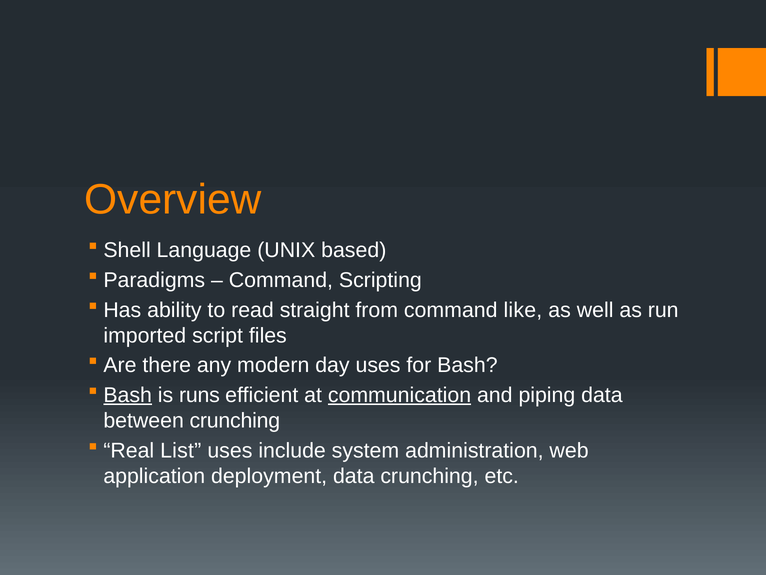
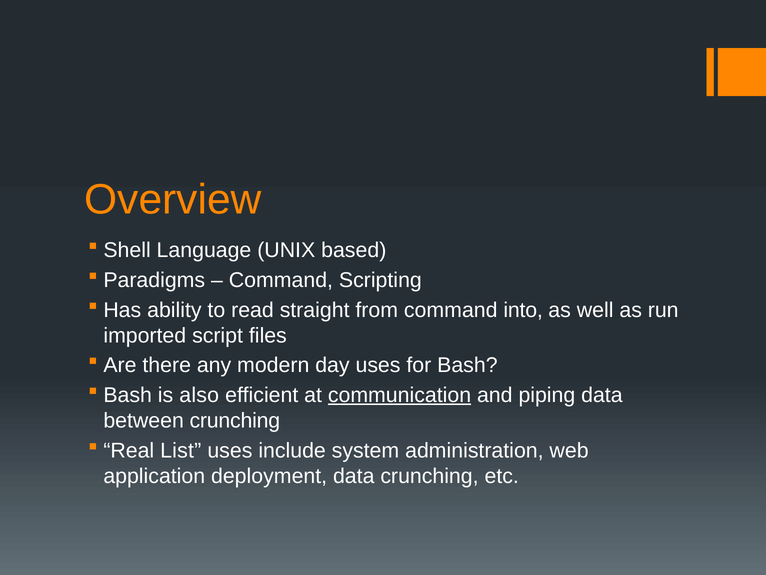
like: like -> into (523, 310)
Bash underline: present -> none (128, 395)
runs: runs -> also (199, 395)
